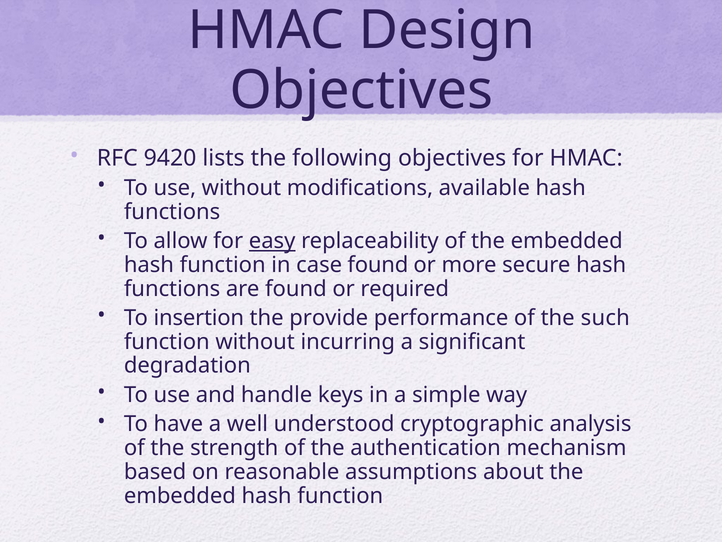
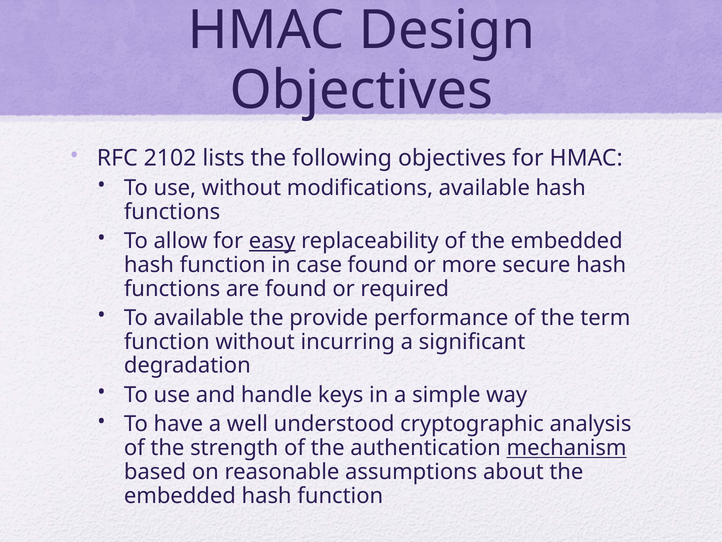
9420: 9420 -> 2102 (170, 158)
To insertion: insertion -> available (199, 318)
such: such -> term (605, 318)
mechanism underline: none -> present (567, 448)
